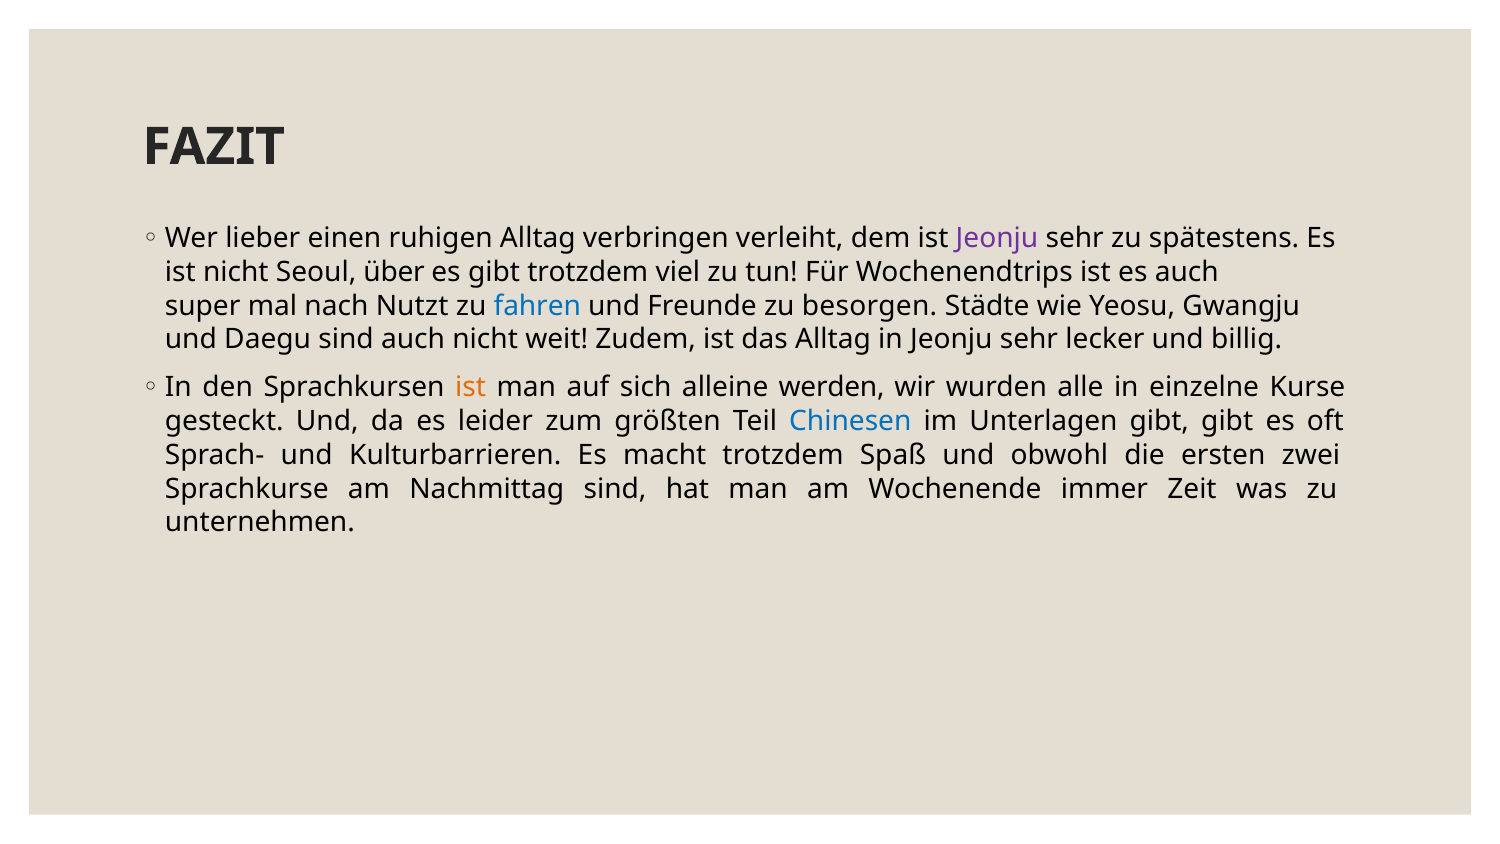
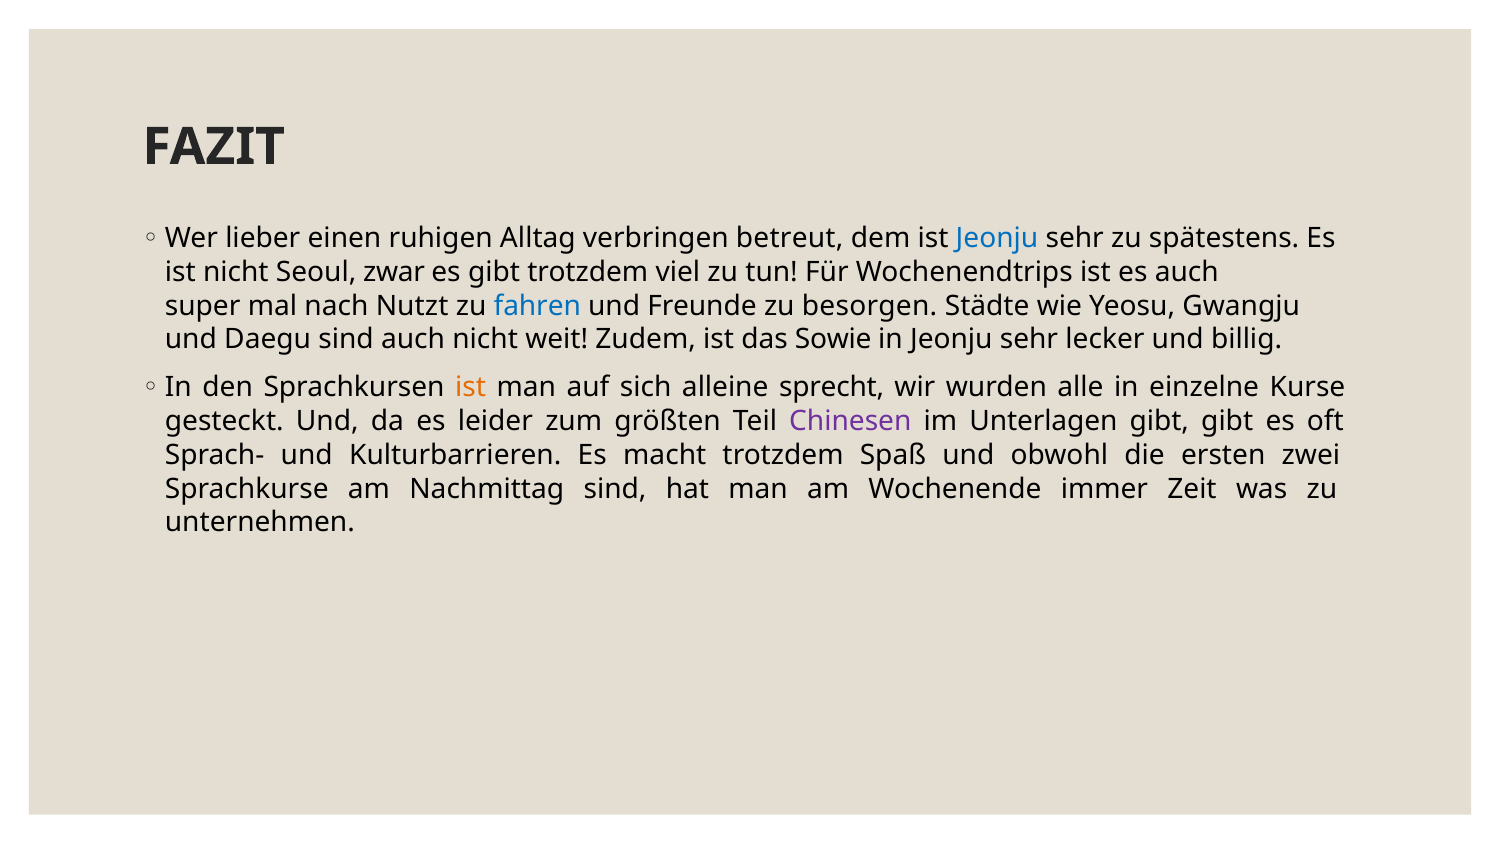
verleiht: verleiht -> betreut (790, 238)
Jeonju colour: purple -> blue (997, 238)
über: über -> zwar (394, 272)
das Alltag: Alltag -> Sowie (833, 340)
werden: werden -> sprecht (832, 387)
Chinesen colour: blue -> purple (850, 421)
